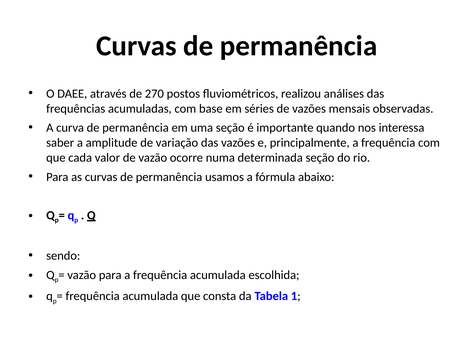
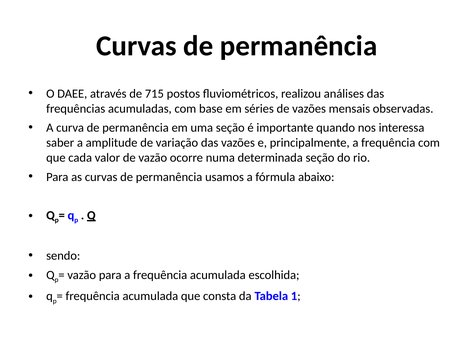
270: 270 -> 715 (154, 94)
